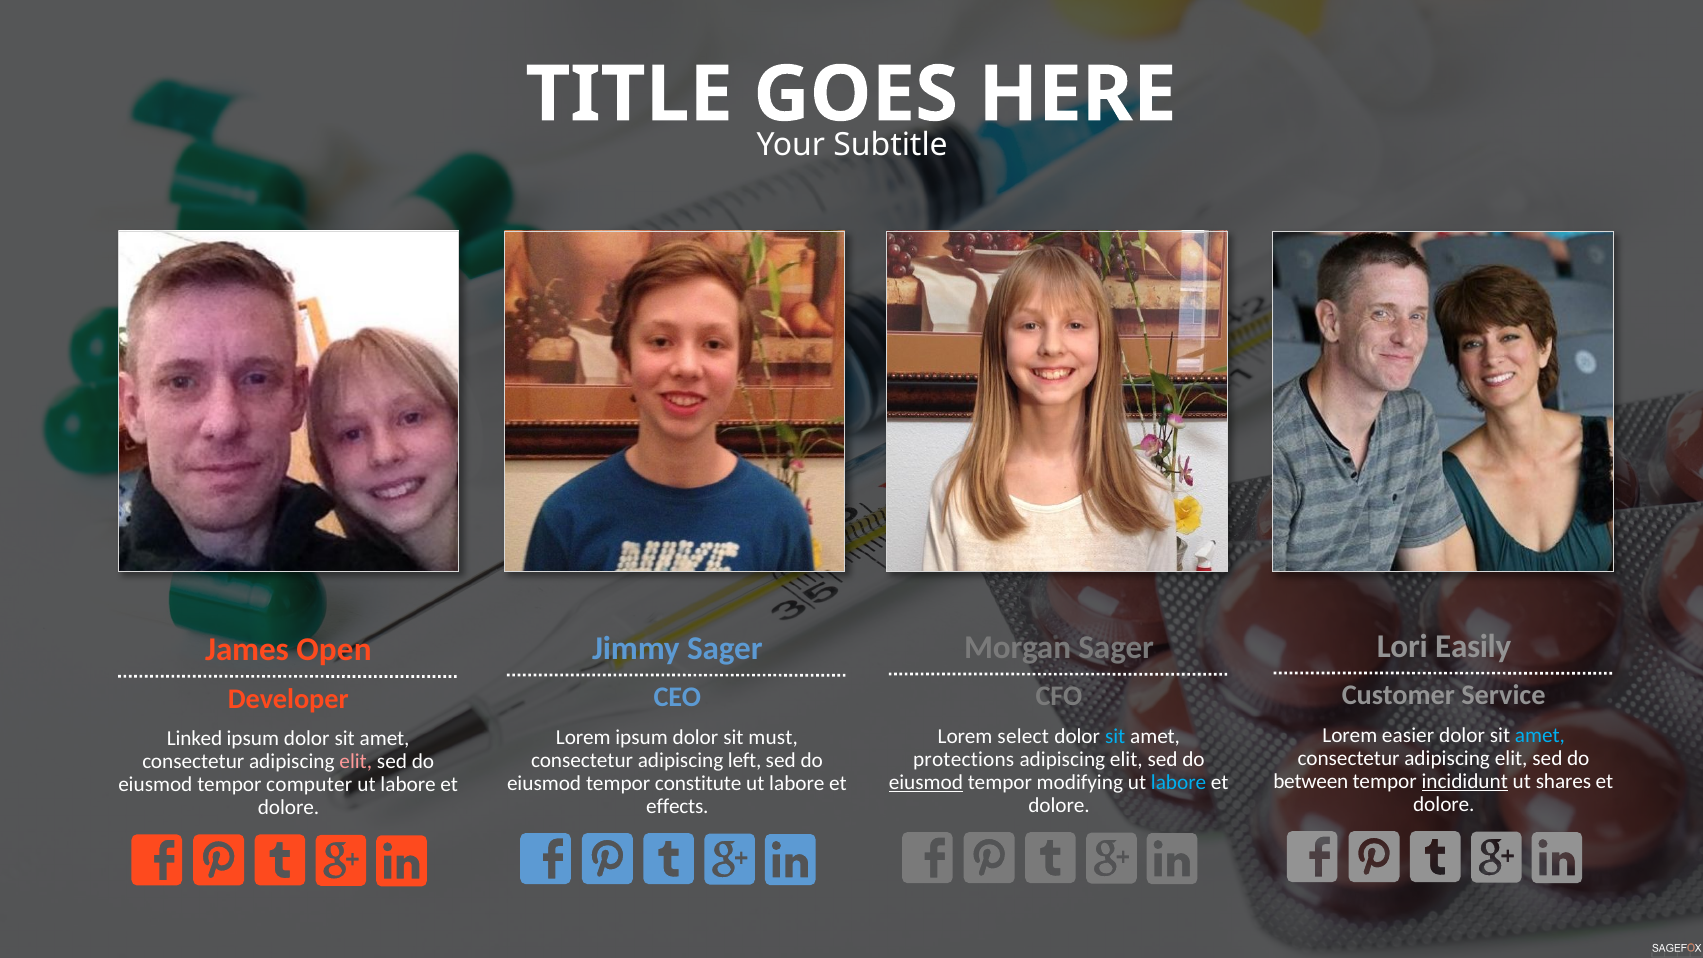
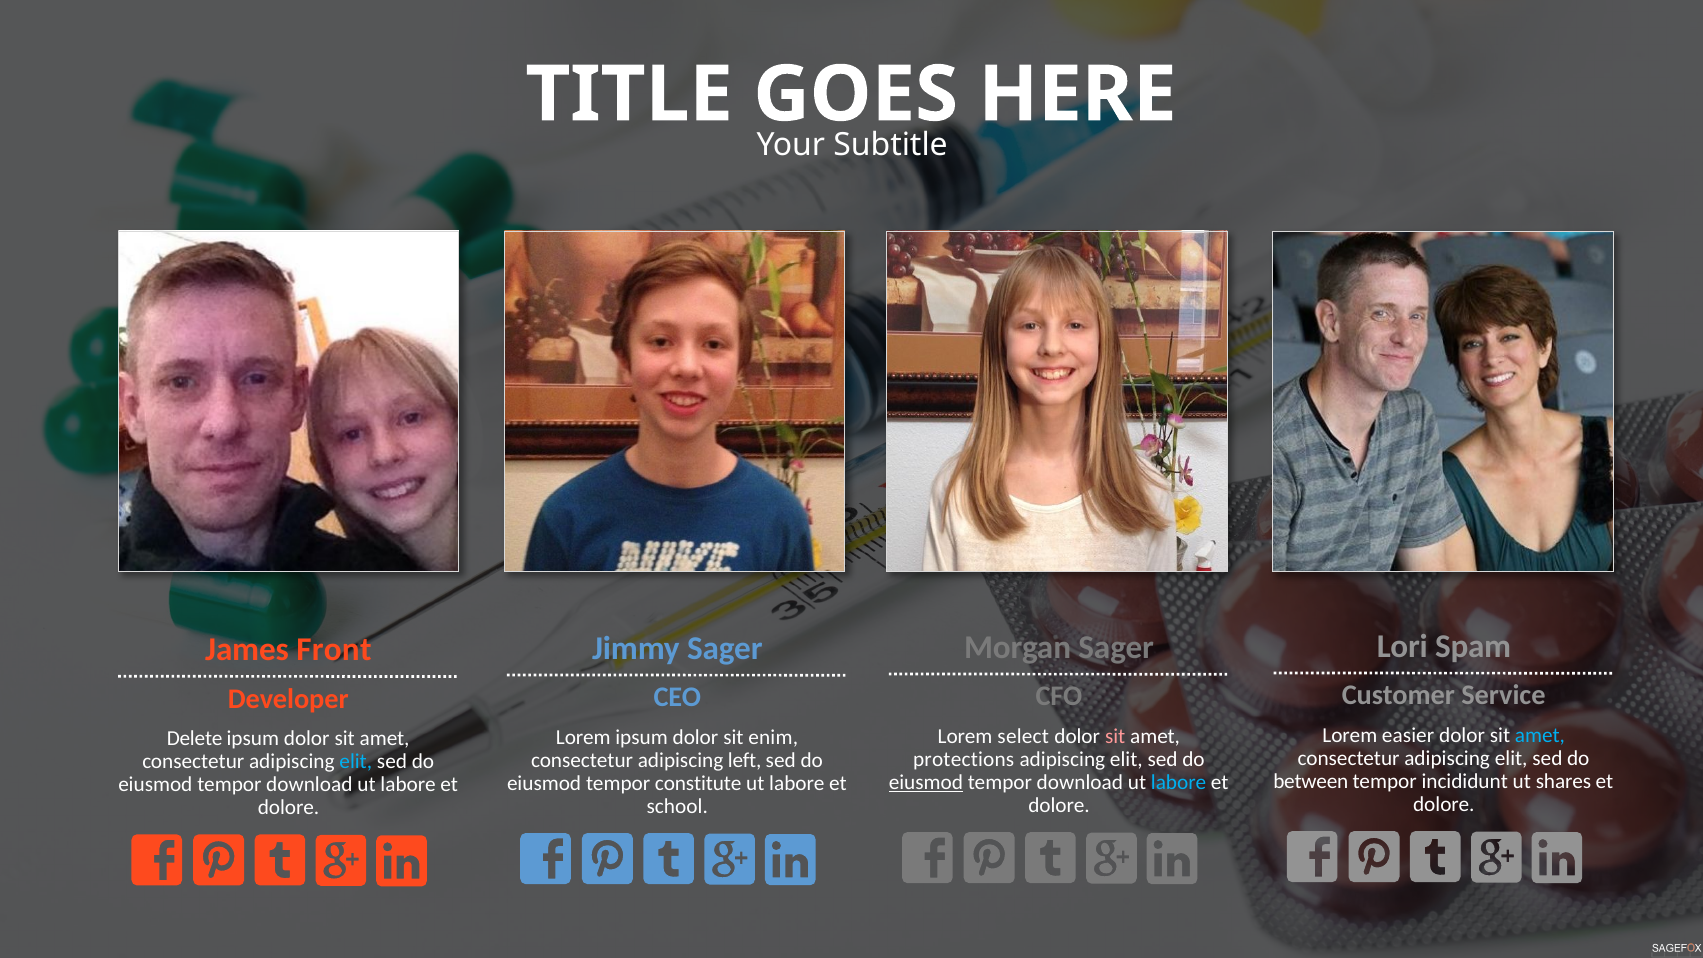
Easily: Easily -> Spam (1473, 647)
Open: Open -> Front (334, 650)
sit colour: light blue -> pink (1115, 737)
must: must -> enim (773, 738)
Linked: Linked -> Delete (195, 739)
elit colour: pink -> light blue (356, 762)
incididunt underline: present -> none (1465, 782)
modifying: modifying -> download (1080, 783)
computer: computer -> download (309, 785)
effects: effects -> school (677, 806)
